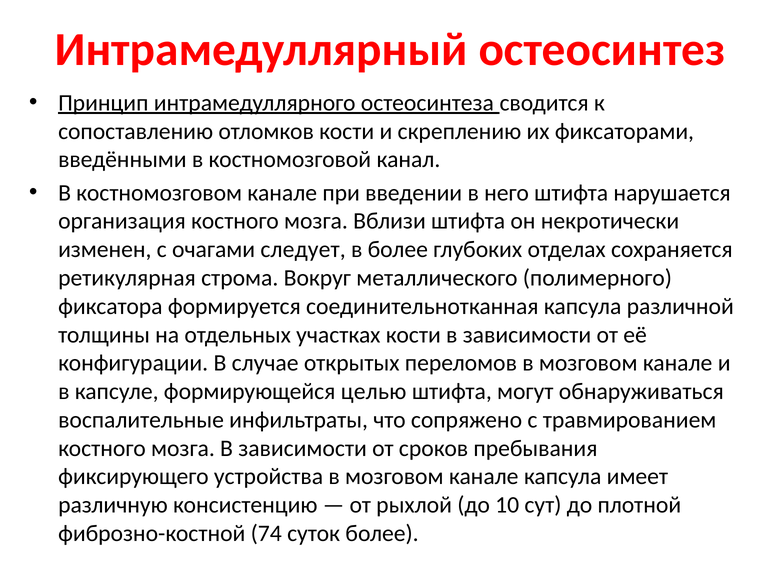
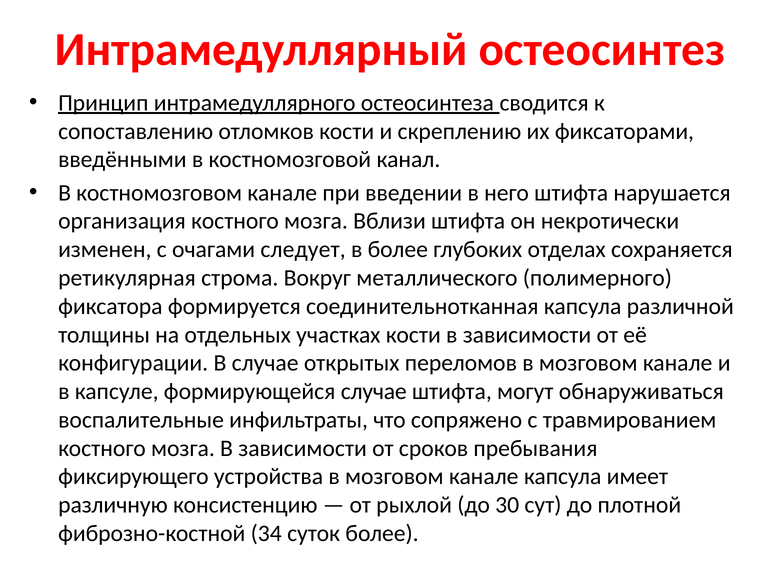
формирующейся целью: целью -> случае (374, 392)
10: 10 -> 30 (507, 505)
74: 74 -> 34 (266, 534)
